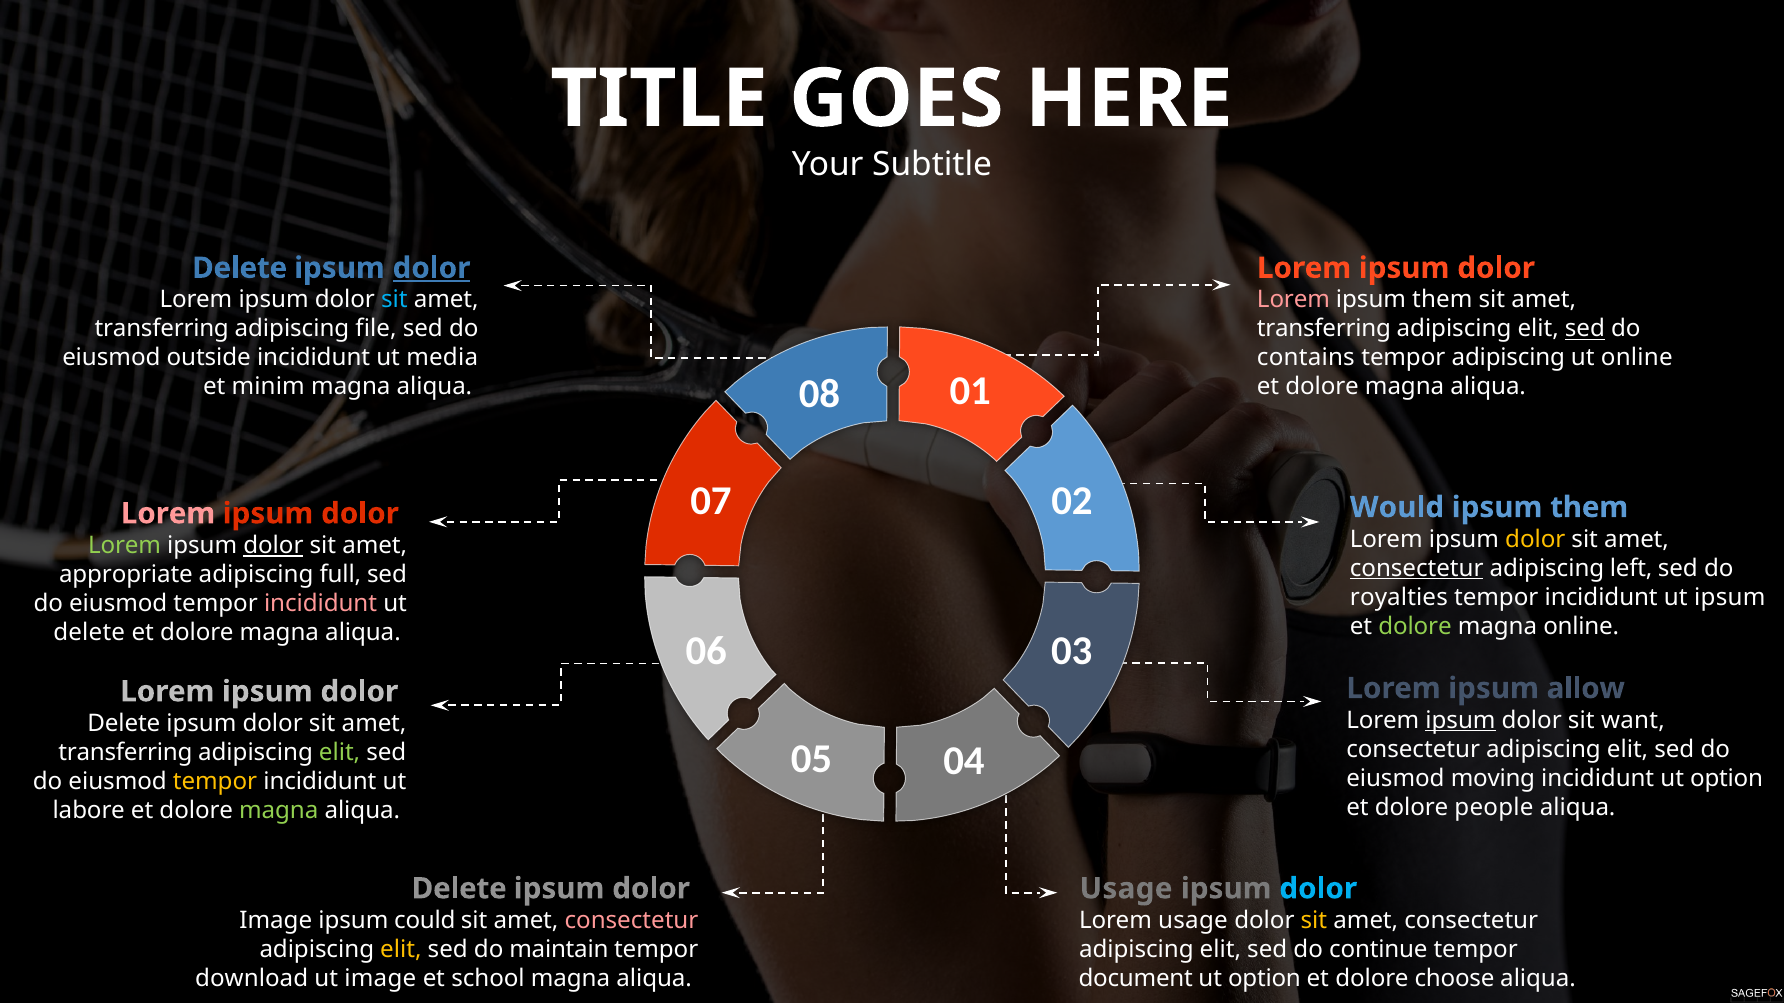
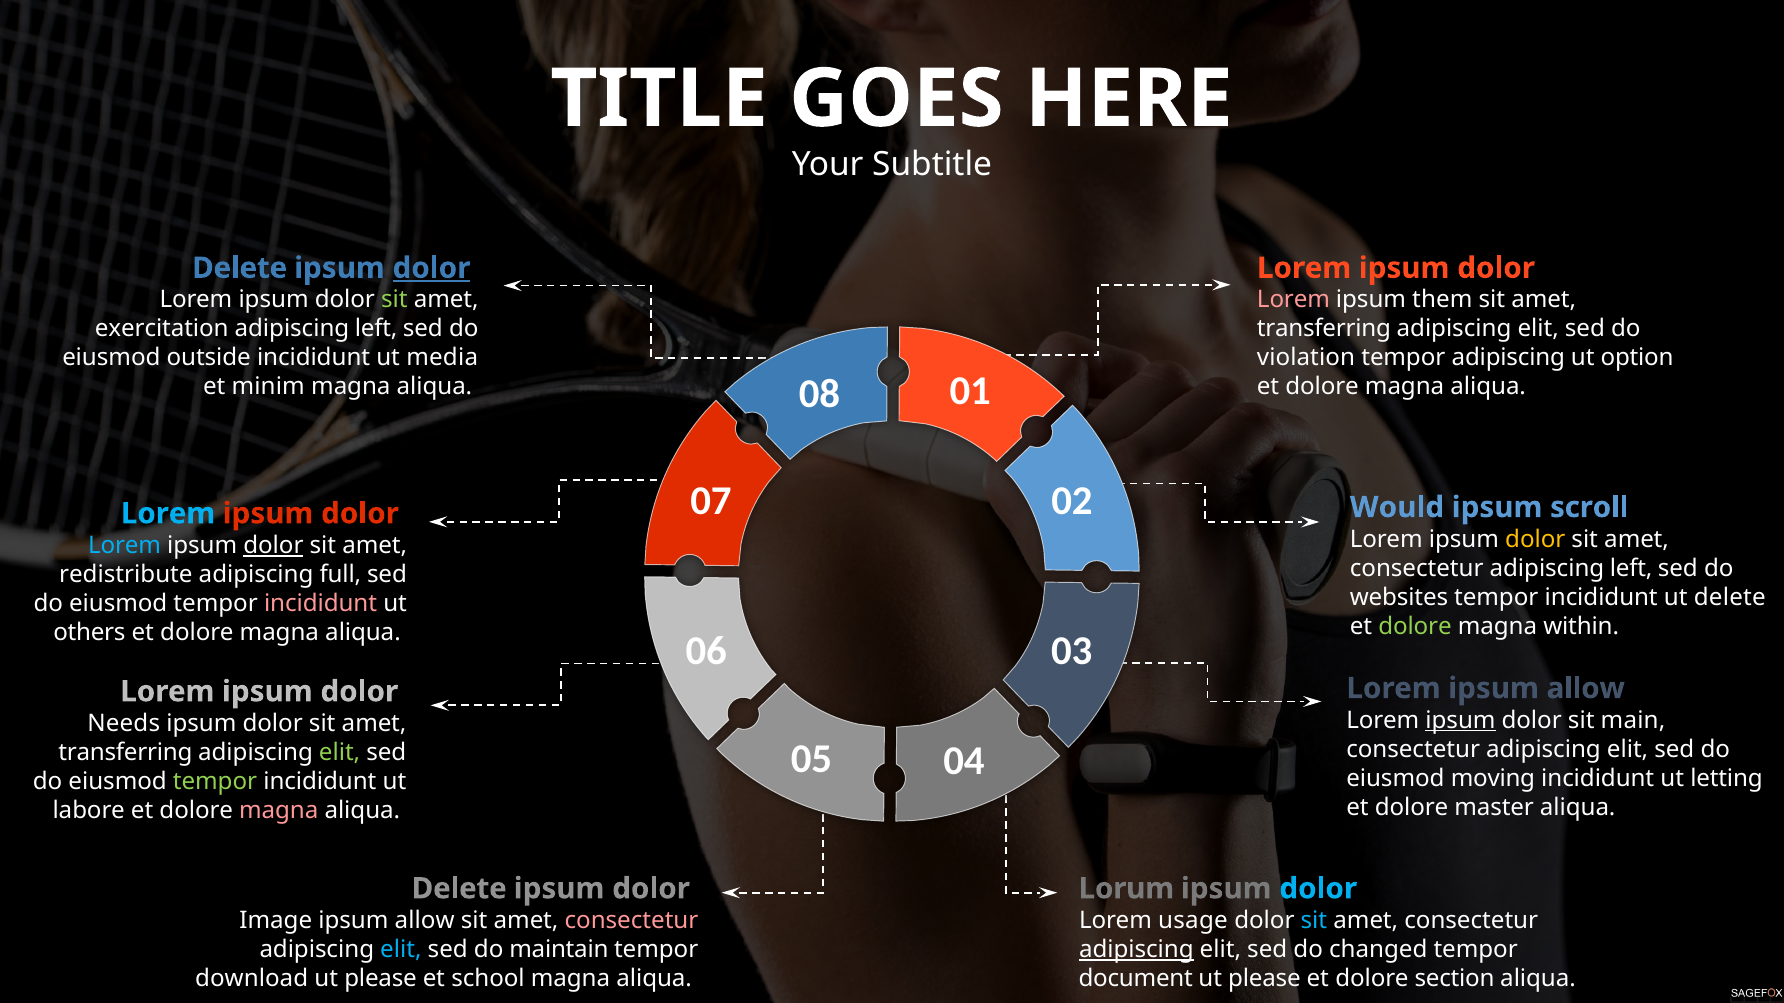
sit colour: light blue -> light green (394, 300)
transferring: transferring -> exercitation (162, 329)
file: file -> left (376, 329)
sed underline: present -> none (1585, 329)
contains: contains -> violation (1306, 358)
ut online: online -> option (1637, 358)
them: them -> scroll (1589, 508)
Lorem colour: pink -> light blue (168, 514)
Lorem colour: light green -> light blue (125, 546)
consectetur underline: present -> none (1417, 569)
appropriate: appropriate -> redistribute (126, 575)
royalties: royalties -> websites (1399, 598)
ut ipsum: ipsum -> delete (1730, 598)
magna online: online -> within (1581, 627)
delete: delete -> others (89, 633)
want: want -> main (1633, 721)
Delete: Delete -> Needs (124, 724)
incididunt ut option: option -> letting (1727, 779)
tempor colour: yellow -> light green (215, 782)
people: people -> master (1494, 808)
magna colour: light green -> pink (279, 811)
Usage: Usage -> Lorum (1126, 889)
could: could -> allow (425, 921)
sit colour: yellow -> light blue (1314, 921)
elit colour: yellow -> light blue (401, 950)
adipiscing underline: none -> present (1136, 950)
continue: continue -> changed (1378, 950)
image: image -> please (381, 979)
option: option -> please (1264, 979)
choose: choose -> section (1455, 979)
